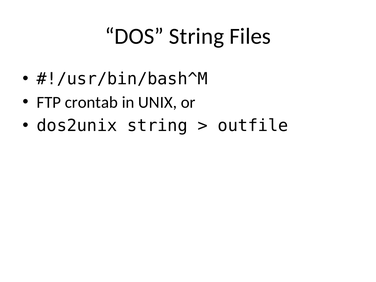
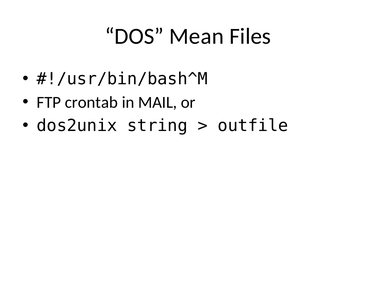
DOS String: String -> Mean (197, 36)
UNIX: UNIX -> MAIL (158, 102)
